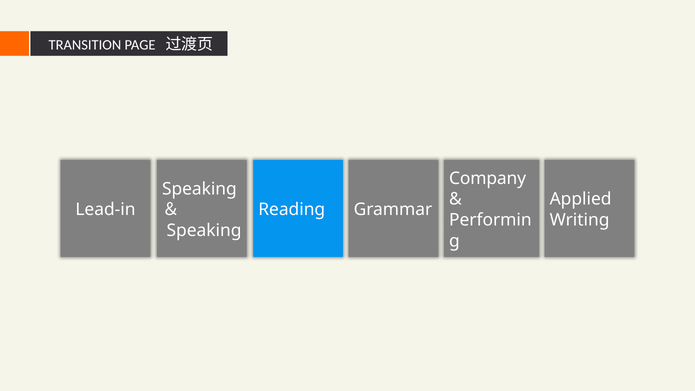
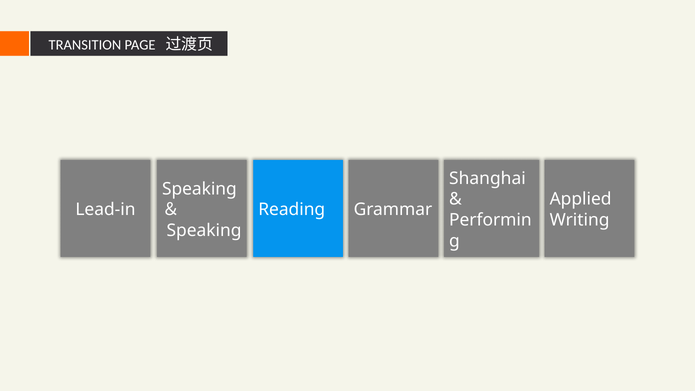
Company: Company -> Shanghai (487, 178)
